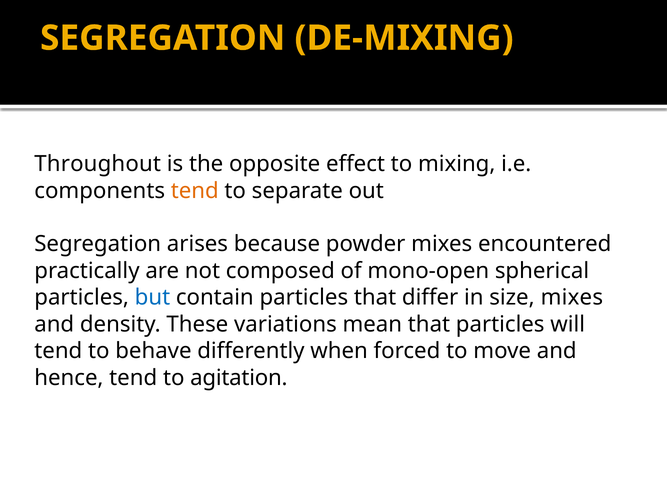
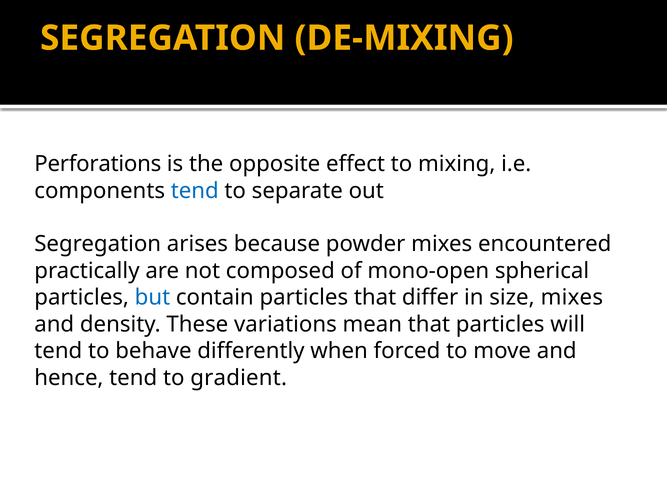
Throughout: Throughout -> Perforations (98, 164)
tend colour: orange -> blue (195, 190)
agitation: agitation -> gradient (239, 377)
